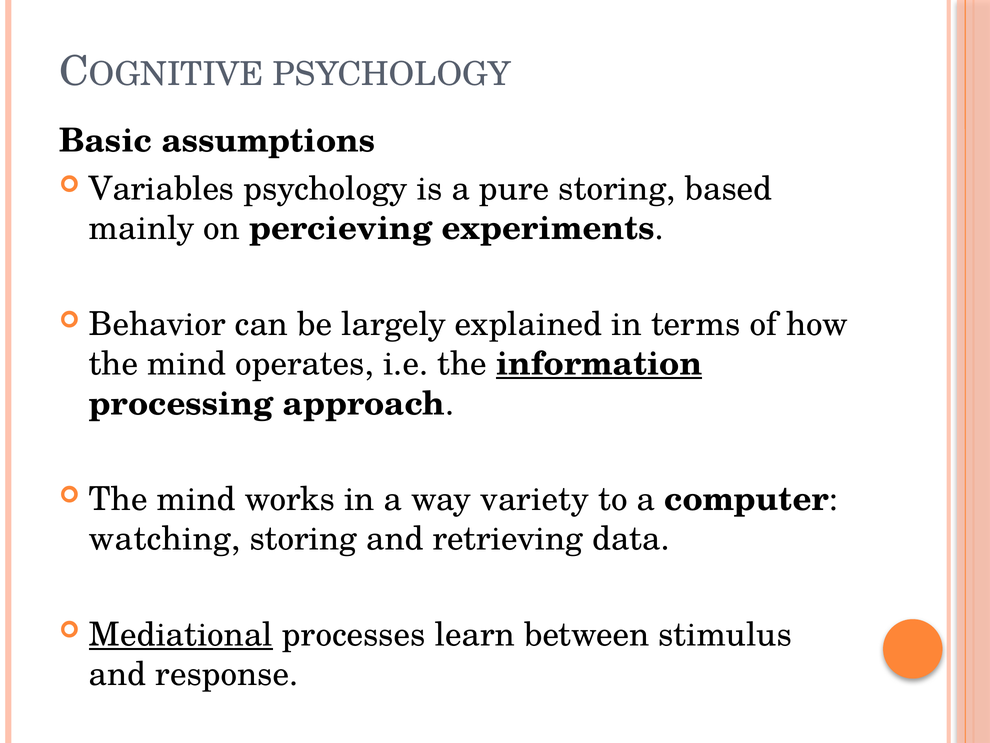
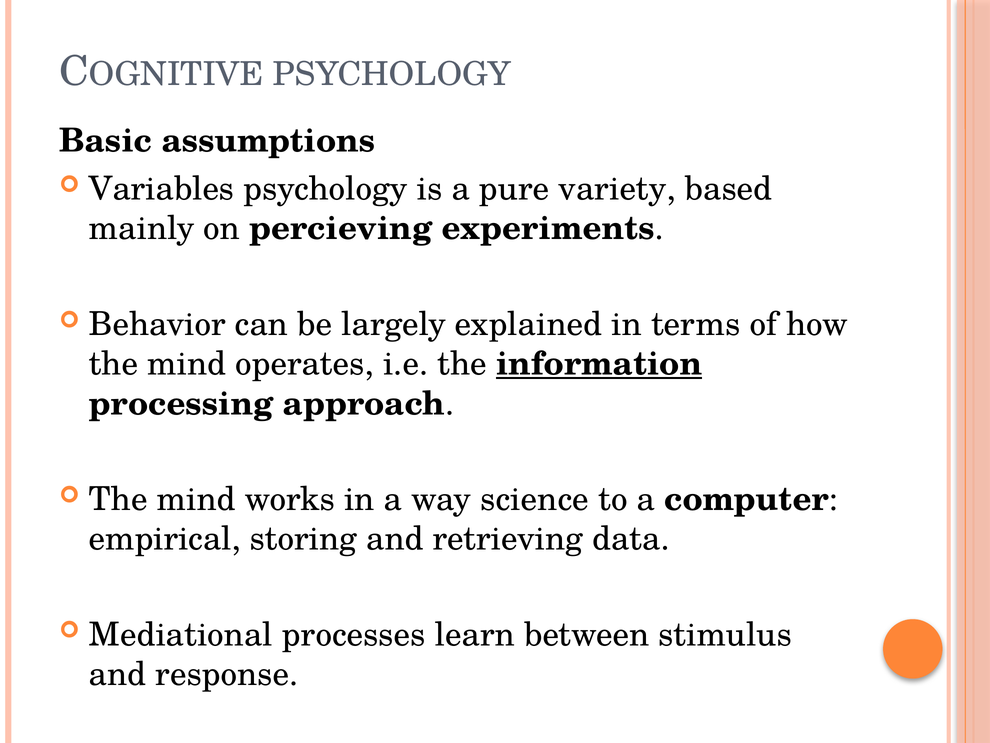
pure storing: storing -> variety (617, 189)
variety: variety -> science (535, 499)
watching: watching -> empirical (165, 539)
Mediational underline: present -> none (181, 634)
